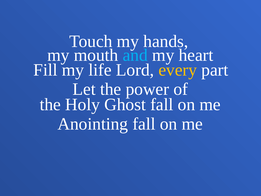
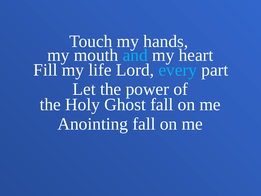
every colour: yellow -> light blue (178, 70)
